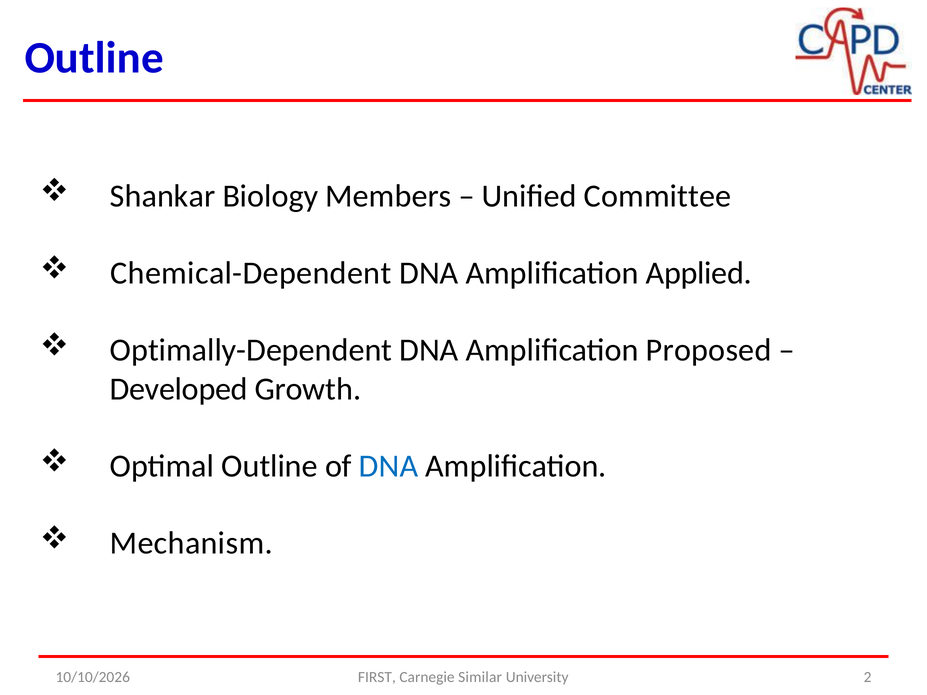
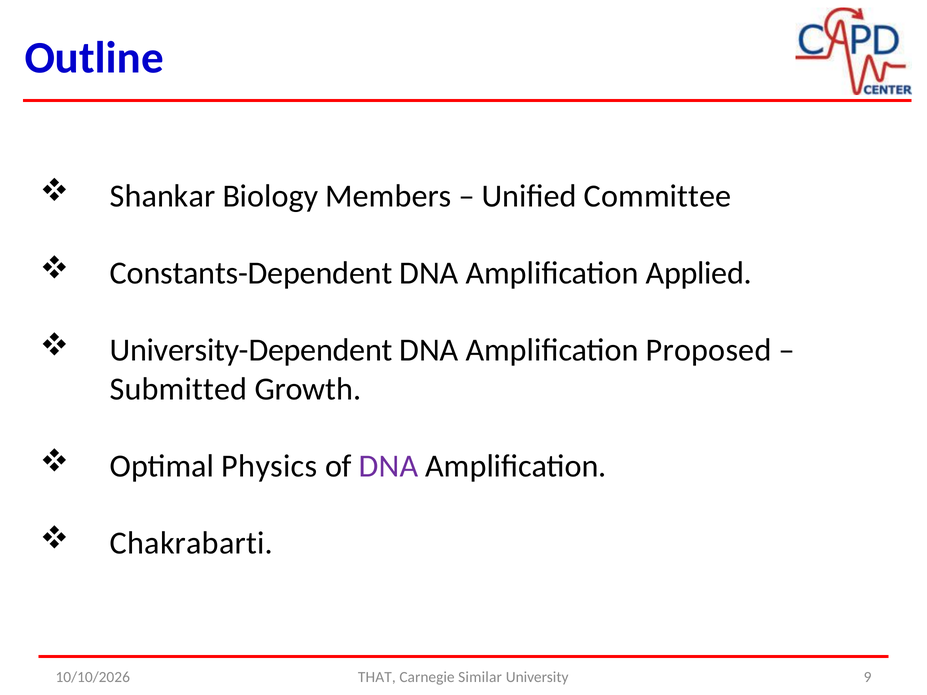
Chemical-Dependent: Chemical-Dependent -> Constants-Dependent (251, 273)
Optimally-Dependent: Optimally-Dependent -> University-Dependent (251, 351)
Developed: Developed -> Submitted (179, 389)
Optimal Outline: Outline -> Physics (269, 466)
DNA colour: blue -> purple (389, 466)
Mechanism: Mechanism -> Chakrabarti (191, 544)
FIRST: FIRST -> THAT (377, 678)
2: 2 -> 9 (868, 678)
